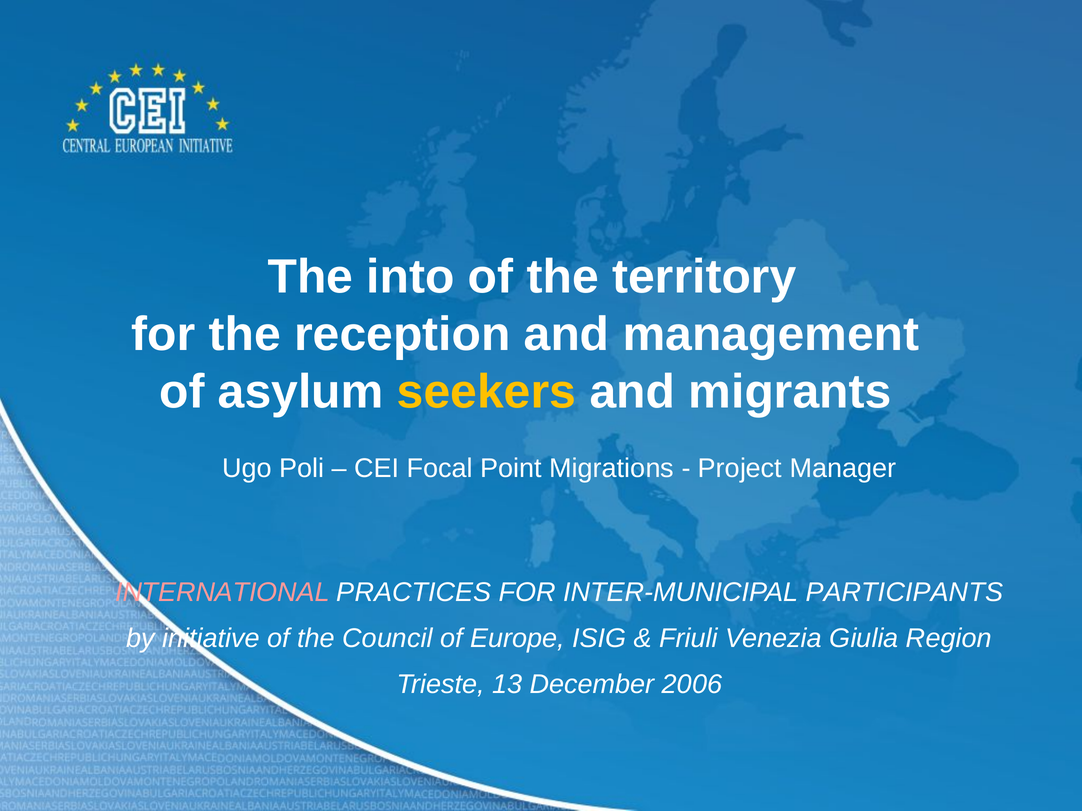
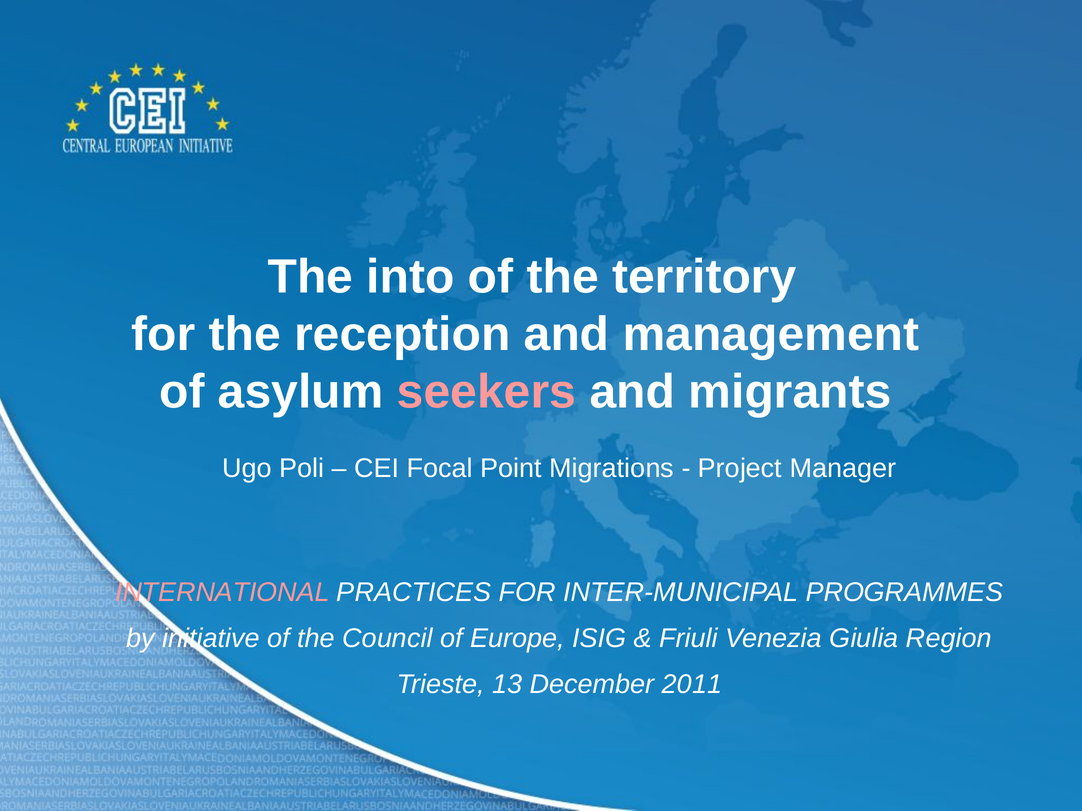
seekers colour: yellow -> pink (487, 392)
PARTICIPANTS: PARTICIPANTS -> PROGRAMMES (904, 593)
2006: 2006 -> 2011 (692, 685)
